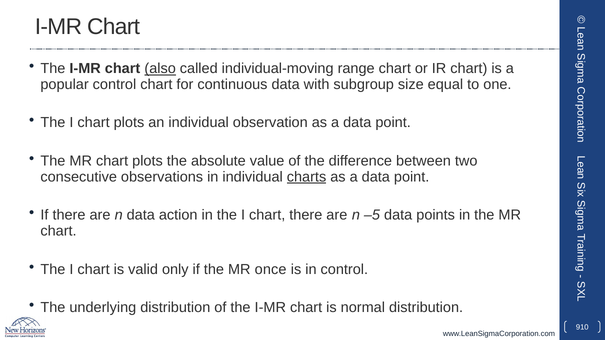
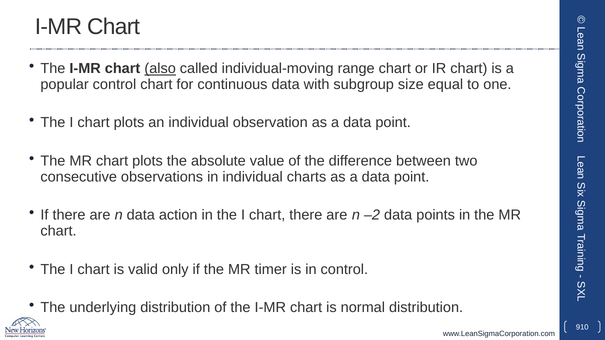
charts underline: present -> none (307, 177)
–5: –5 -> –2 (372, 215)
once: once -> timer (271, 269)
